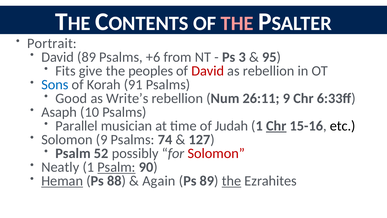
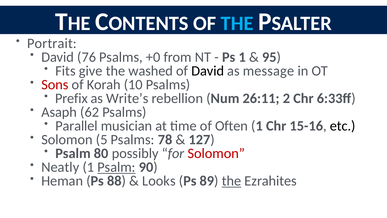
THE colour: pink -> light blue (237, 23)
David 89: 89 -> 76 (87, 57)
+6: +6 -> +0 (153, 57)
Ps 3: 3 -> 1 (242, 57)
peoples: peoples -> washed (151, 71)
David colour: red -> black (208, 71)
as rebellion: rebellion -> message (269, 71)
Sons colour: blue -> red (55, 84)
91: 91 -> 10 (133, 84)
Good: Good -> Prefix (71, 98)
26:11 9: 9 -> 2 (286, 98)
10: 10 -> 62 (90, 112)
Judah: Judah -> Often (232, 126)
Chr underline: present -> none (276, 126)
Solomon 9: 9 -> 5 (102, 139)
74: 74 -> 78 (165, 139)
52: 52 -> 80 (101, 153)
Heman underline: present -> none (62, 181)
Again: Again -> Looks (159, 181)
